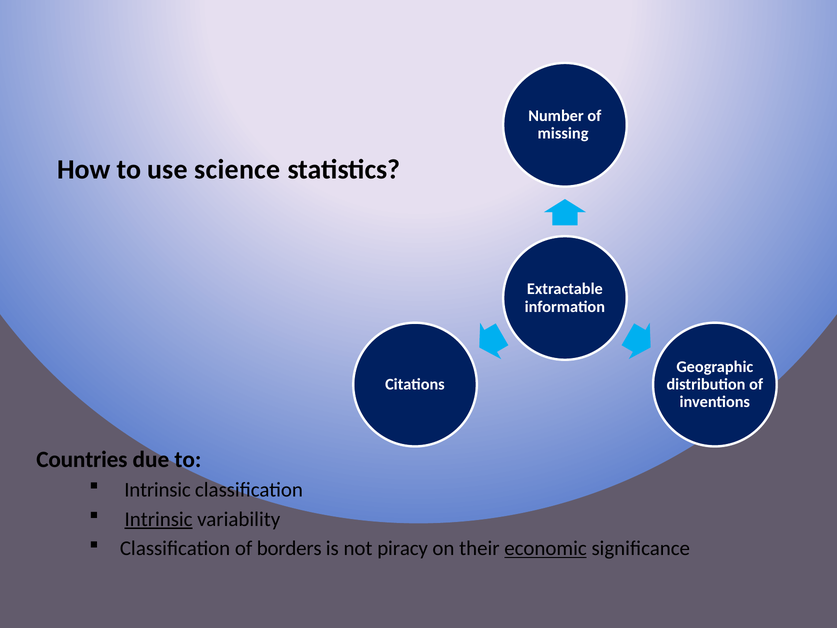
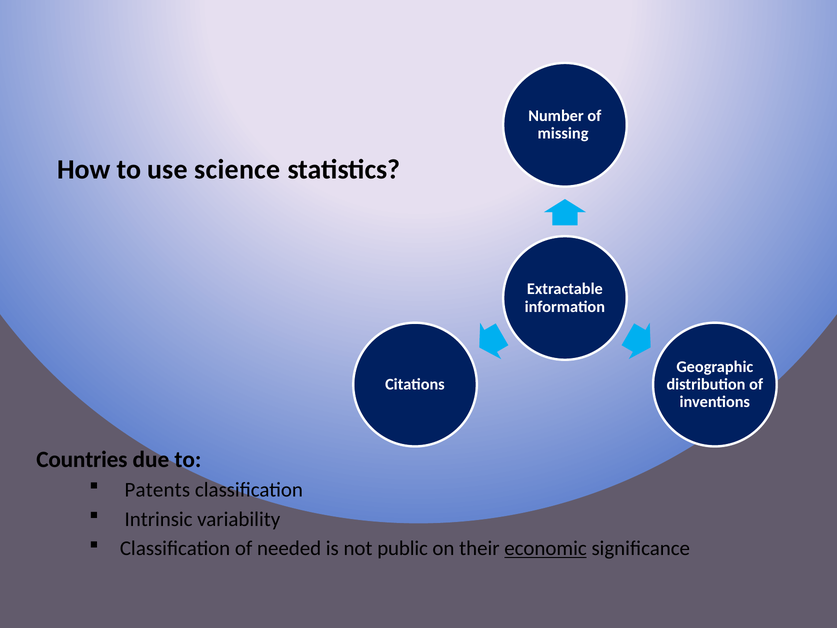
Intrinsic: Intrinsic -> Patents (157, 490)
Intrinsic underline: present -> none (159, 519)
borders: borders -> needed (289, 548)
piracy: piracy -> public (403, 548)
